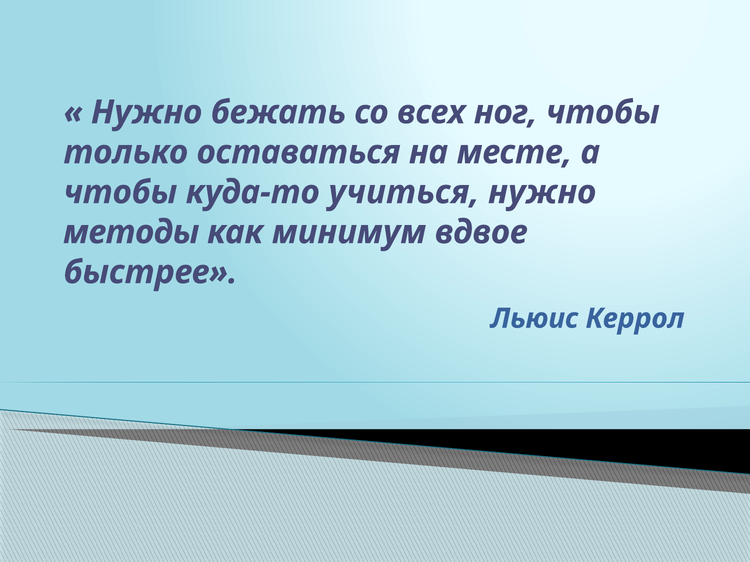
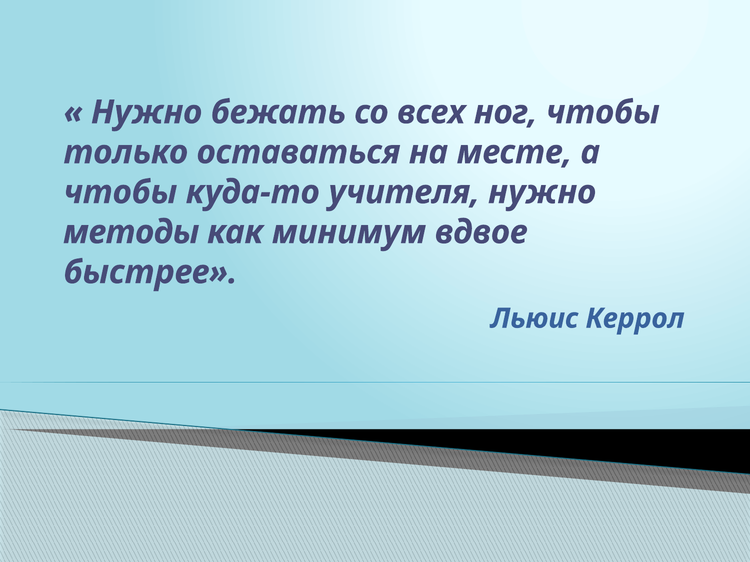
учиться: учиться -> учителя (404, 192)
